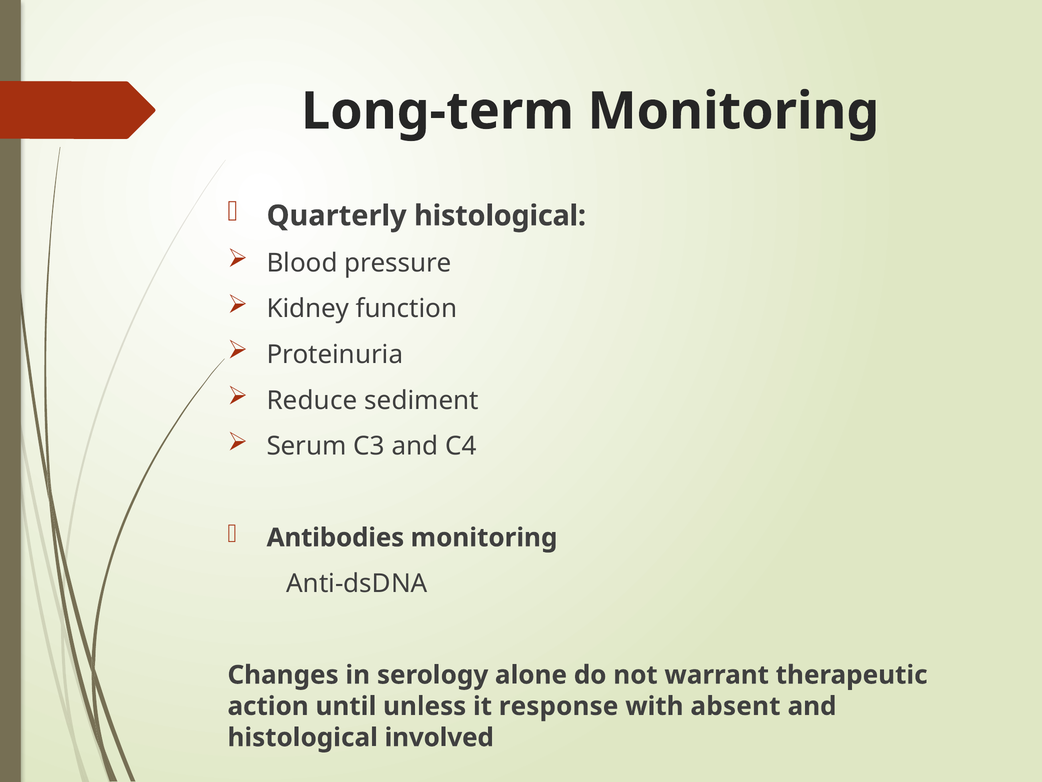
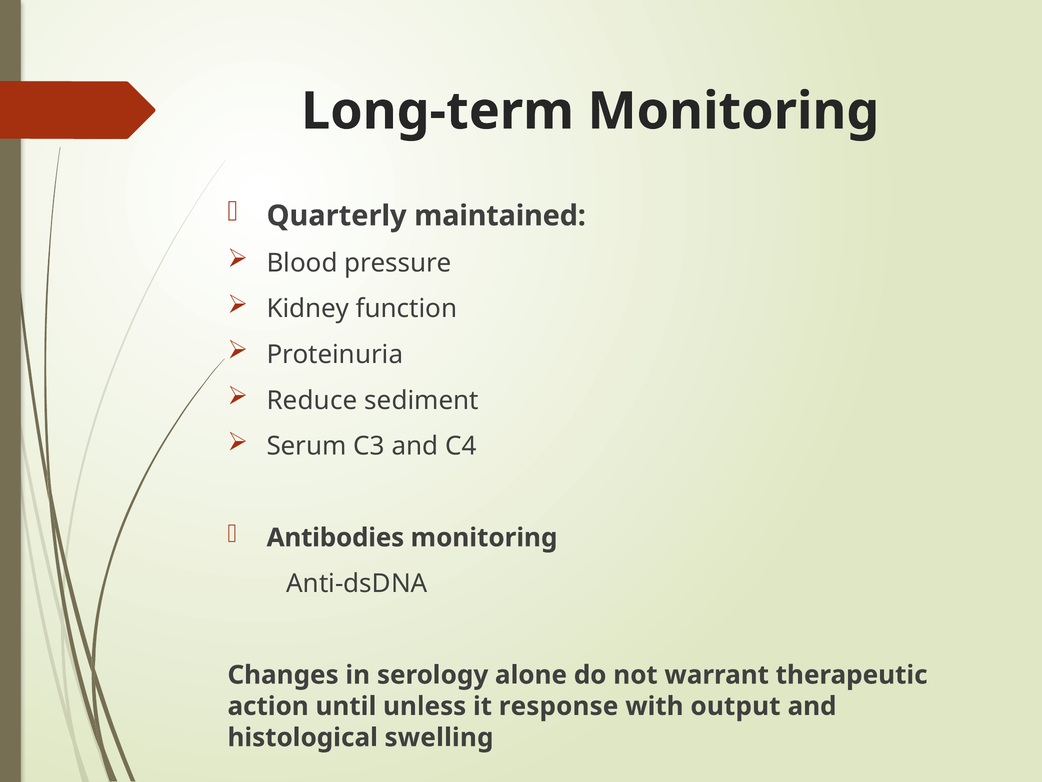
Quarterly histological: histological -> maintained (500, 216)
absent: absent -> output (736, 706)
involved: involved -> swelling (439, 737)
